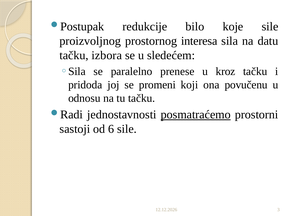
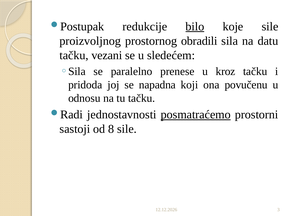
bilo underline: none -> present (195, 26)
interesa: interesa -> obradili (199, 41)
izbora: izbora -> vezani (107, 55)
promeni: promeni -> napadna (157, 85)
6: 6 -> 8 (111, 129)
